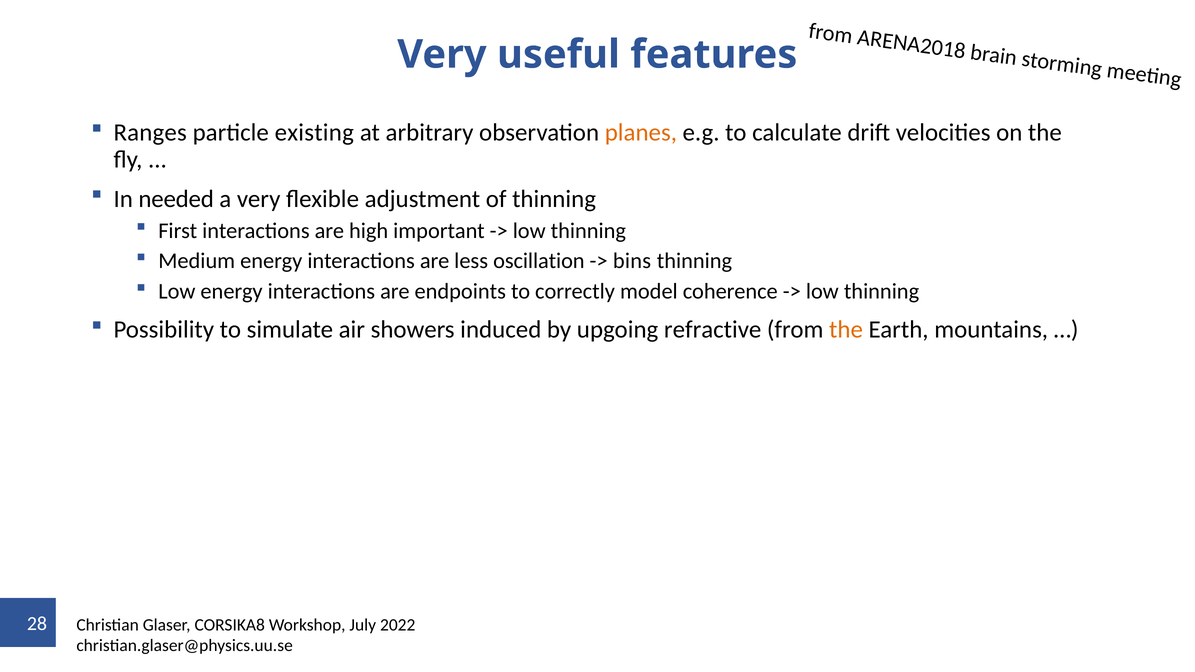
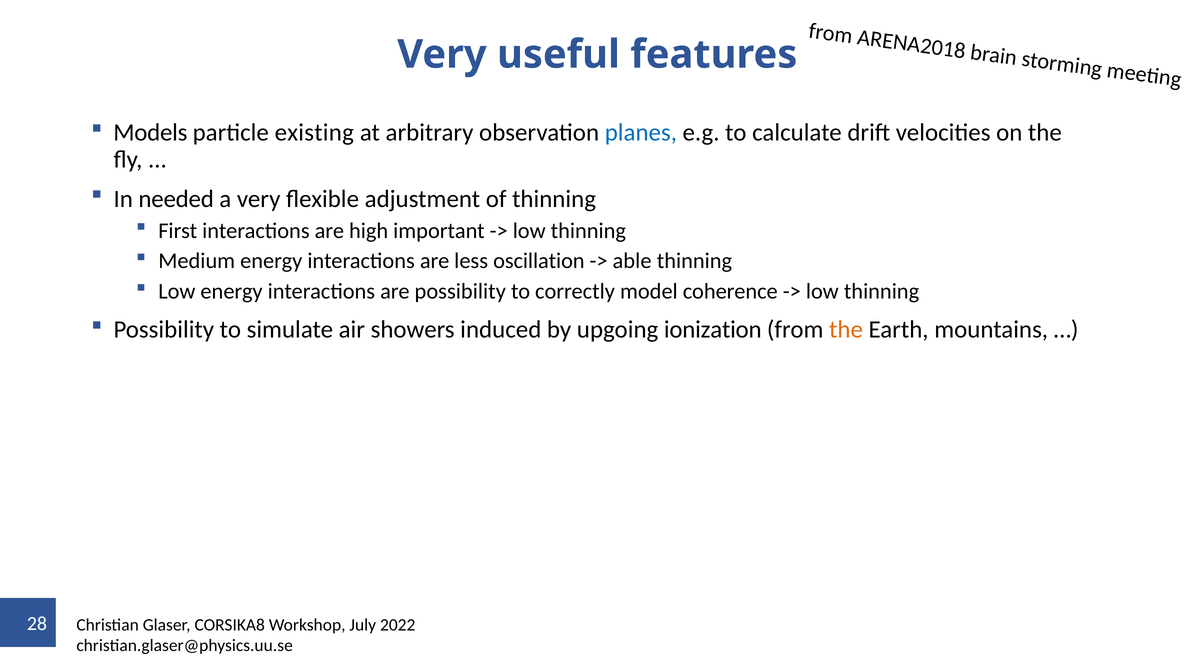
Ranges: Ranges -> Models (150, 133)
planes colour: orange -> blue (641, 133)
bins: bins -> able (632, 261)
are endpoints: endpoints -> possibility (460, 292)
refractive: refractive -> ionization (713, 330)
